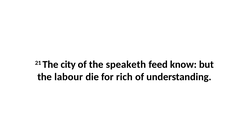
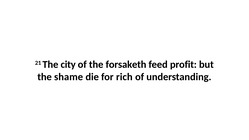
speaketh: speaketh -> forsaketh (126, 65)
know: know -> profit (183, 65)
labour: labour -> shame (69, 77)
